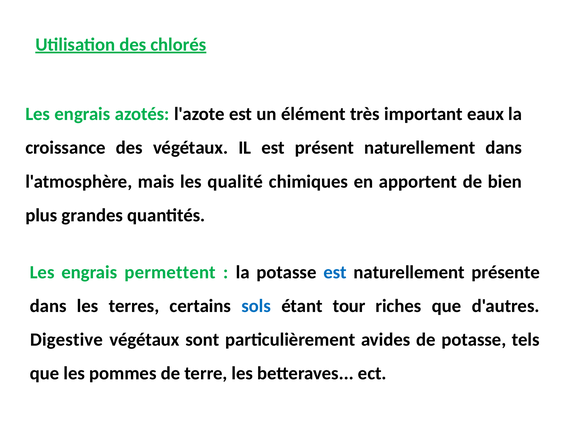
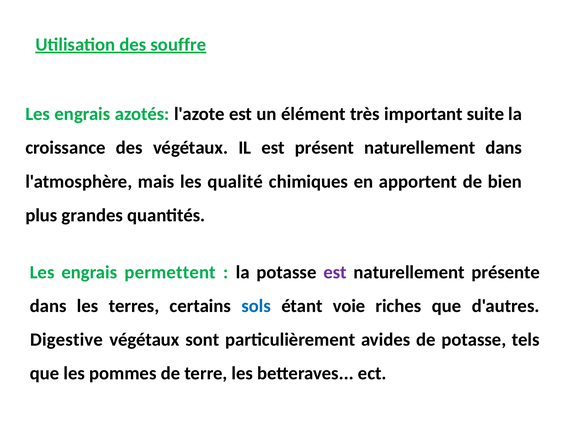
chlorés: chlorés -> souffre (178, 45)
eaux: eaux -> suite (486, 114)
est colour: blue -> purple (335, 272)
tour: tour -> voie (349, 306)
